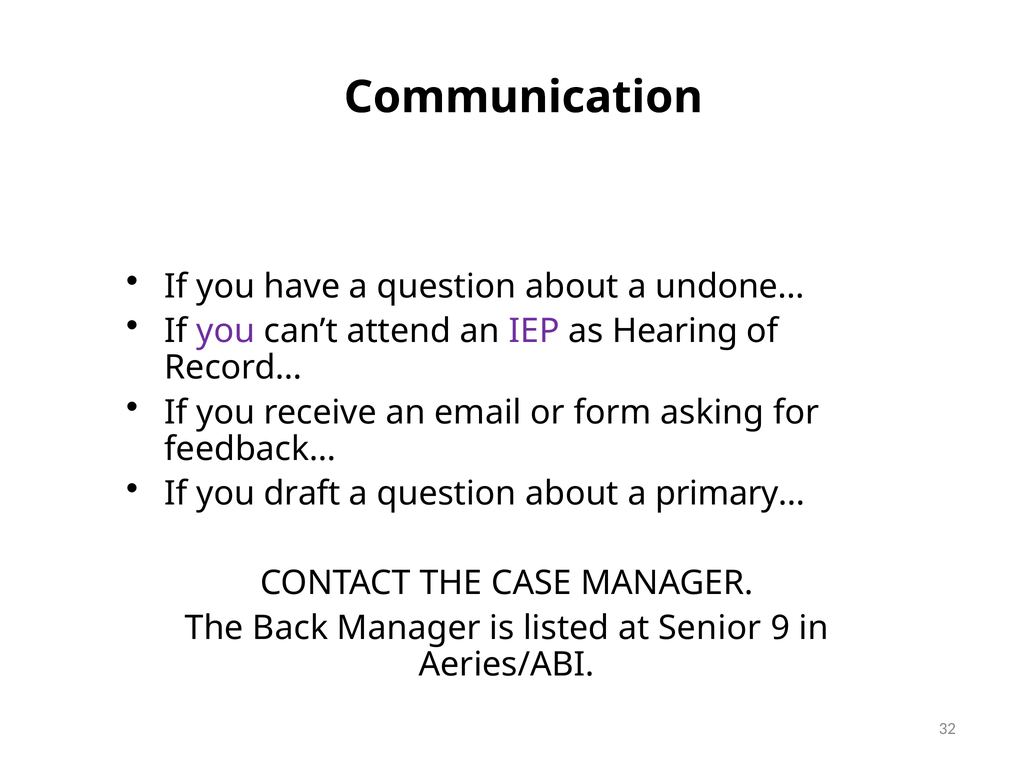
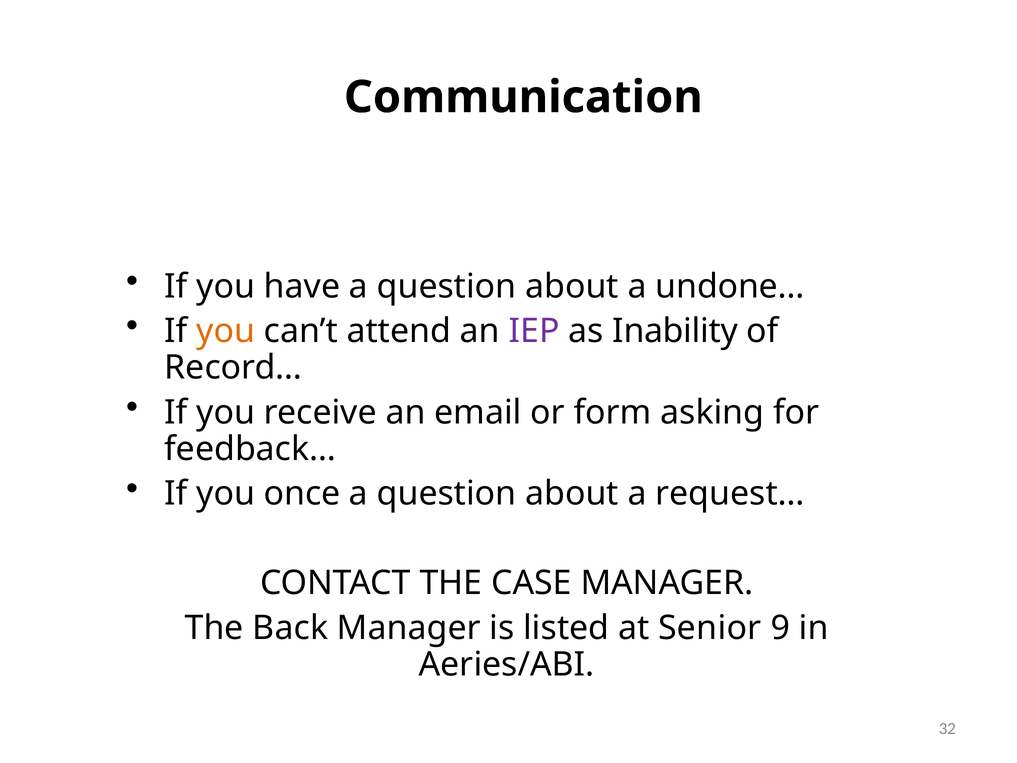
you colour: purple -> orange (226, 331)
Hearing: Hearing -> Inability (675, 331)
draft: draft -> once (302, 494)
primary…: primary… -> request… (730, 494)
